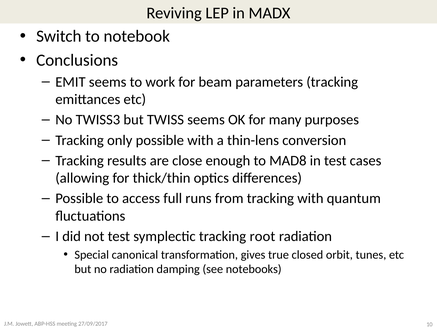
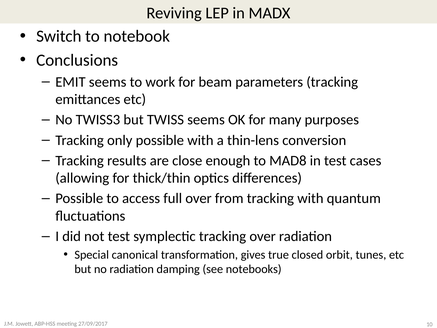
full runs: runs -> over (199, 198)
tracking root: root -> over (263, 236)
